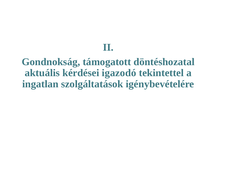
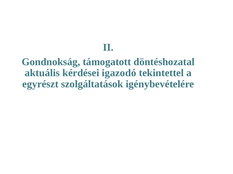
ingatlan: ingatlan -> egyrészt (40, 84)
